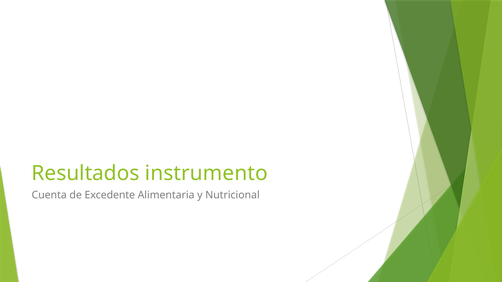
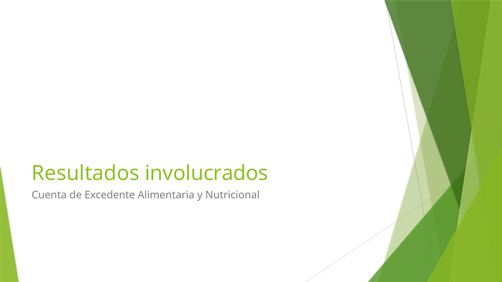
instrumento: instrumento -> involucrados (207, 173)
